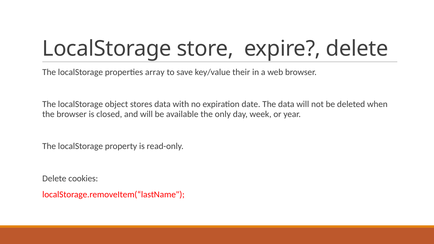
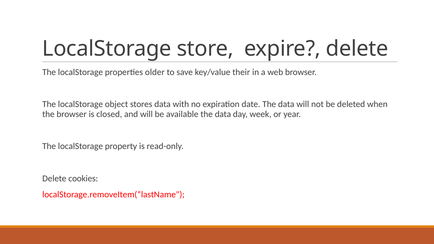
array: array -> older (155, 72)
available the only: only -> data (223, 114)
